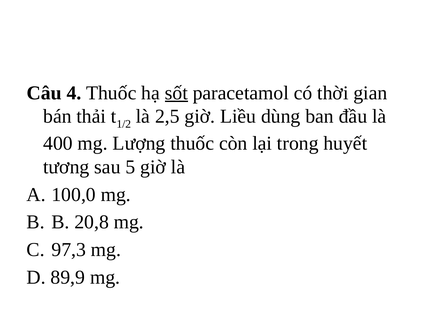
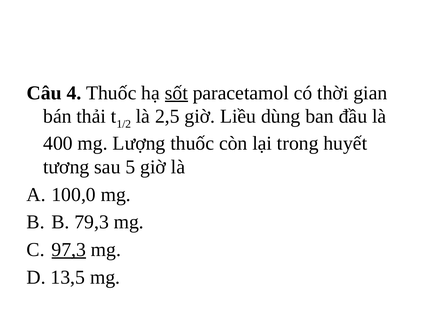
20,8: 20,8 -> 79,3 (92, 222)
97,3 underline: none -> present (69, 250)
89,9: 89,9 -> 13,5 (68, 277)
